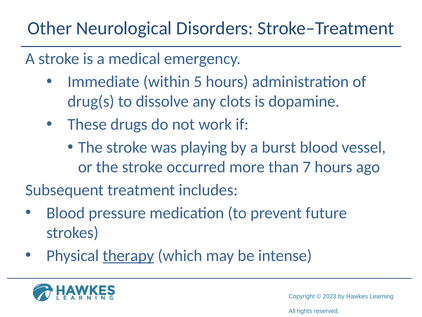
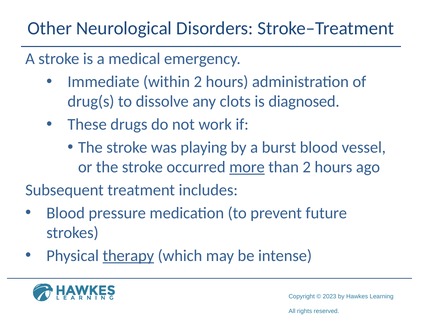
within 5: 5 -> 2 (198, 82)
dopamine: dopamine -> diagnosed (304, 101)
more underline: none -> present (247, 167)
than 7: 7 -> 2 (307, 167)
